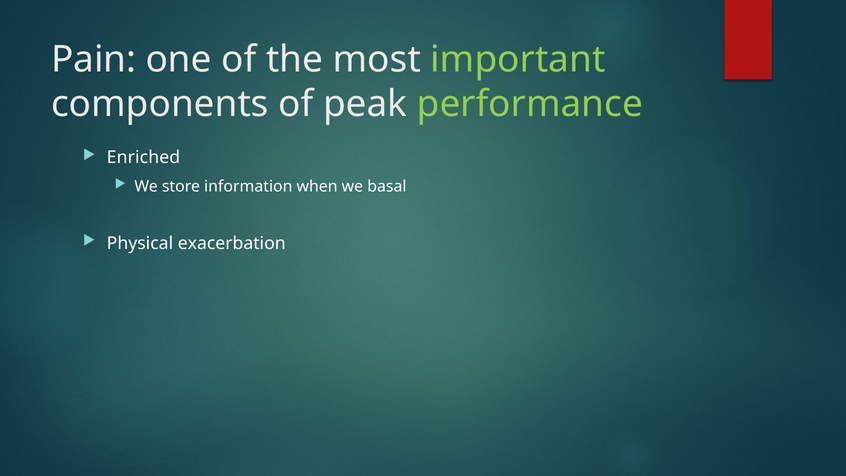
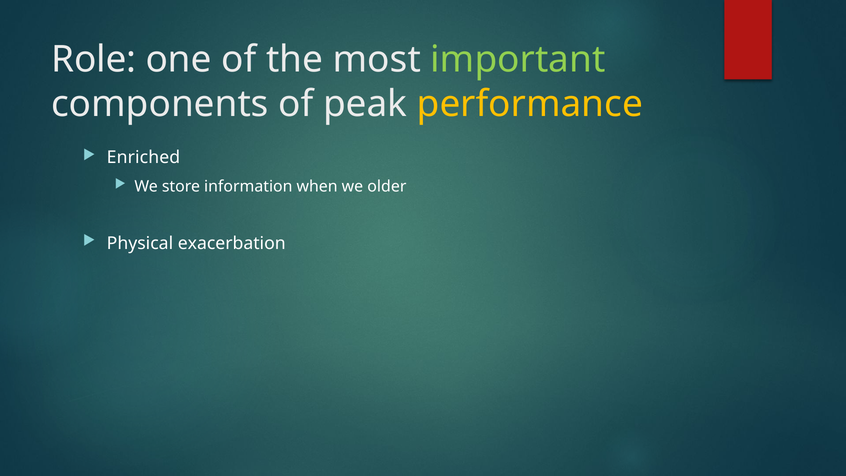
Pain: Pain -> Role (94, 59)
performance colour: light green -> yellow (530, 104)
basal: basal -> older (387, 186)
